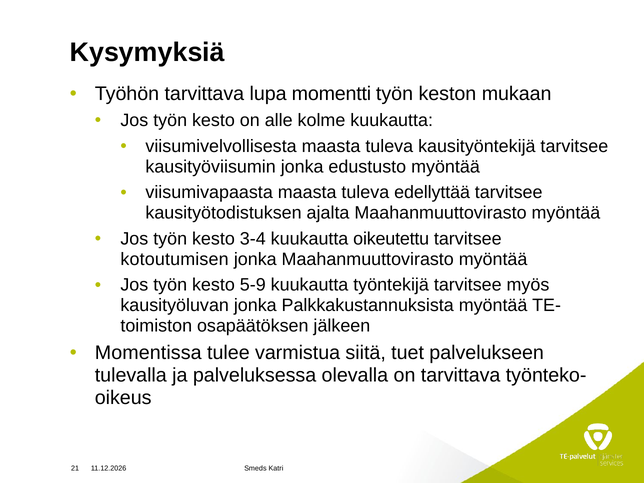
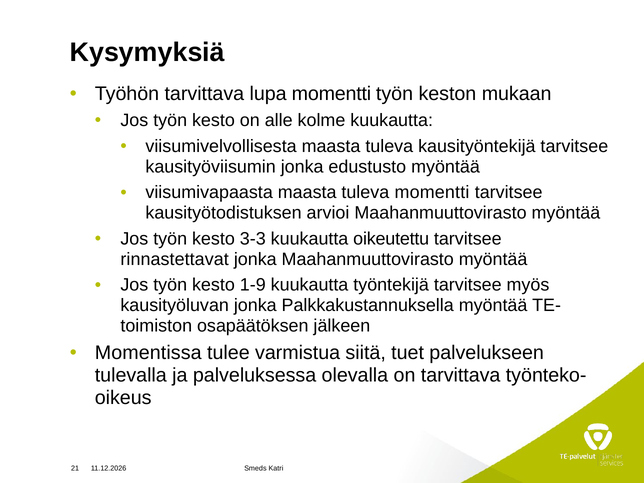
tuleva edellyttää: edellyttää -> momentti (432, 193)
ajalta: ajalta -> arvioi (328, 213)
3-4: 3-4 -> 3-3 (253, 239)
kotoutumisen: kotoutumisen -> rinnastettavat (175, 259)
5-9: 5-9 -> 1-9 (253, 285)
Palkkakustannuksista: Palkkakustannuksista -> Palkkakustannuksella (368, 306)
